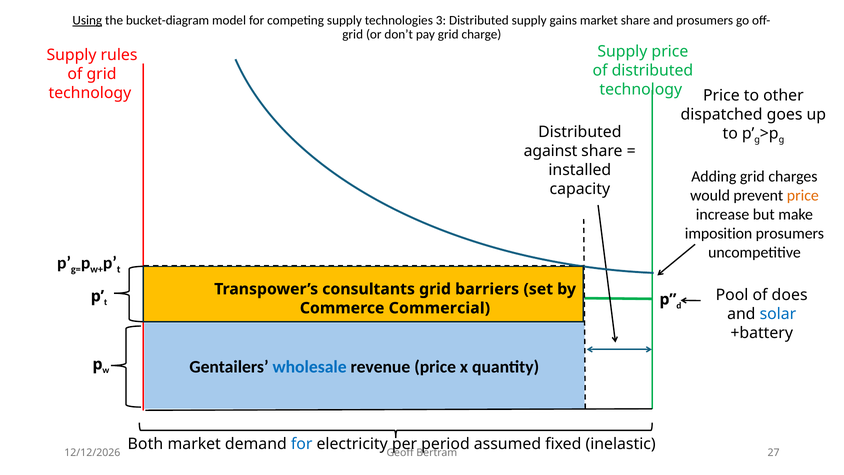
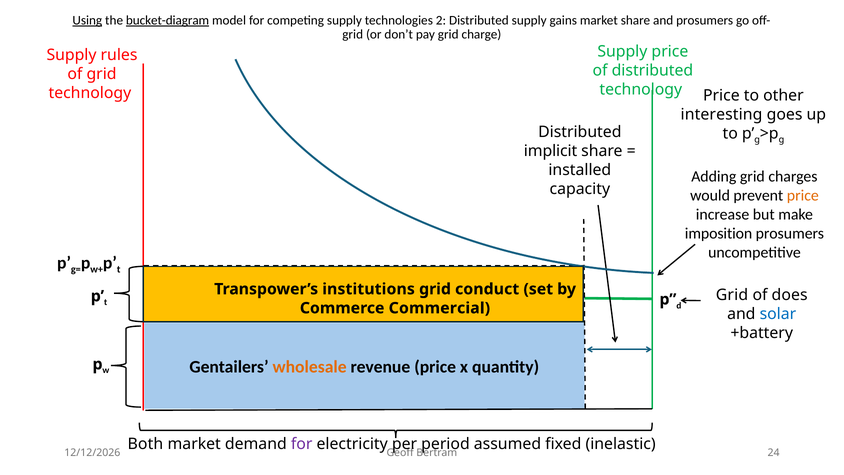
bucket-diagram underline: none -> present (168, 20)
3: 3 -> 2 (441, 20)
dispatched: dispatched -> interesting (722, 114)
against: against -> implicit (551, 151)
consultants: consultants -> institutions (369, 289)
barriers: barriers -> conduct (487, 289)
Pool: Pool -> Grid (732, 295)
wholesale colour: blue -> orange (310, 367)
for colour: blue -> purple (302, 444)
27: 27 -> 24 (774, 453)
